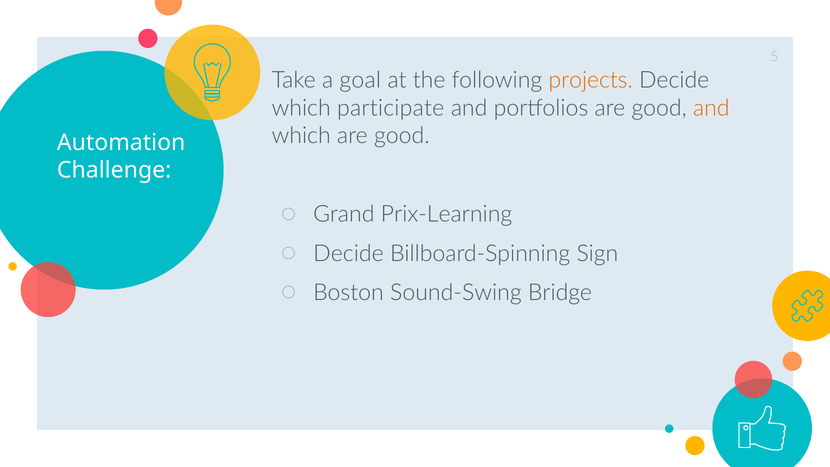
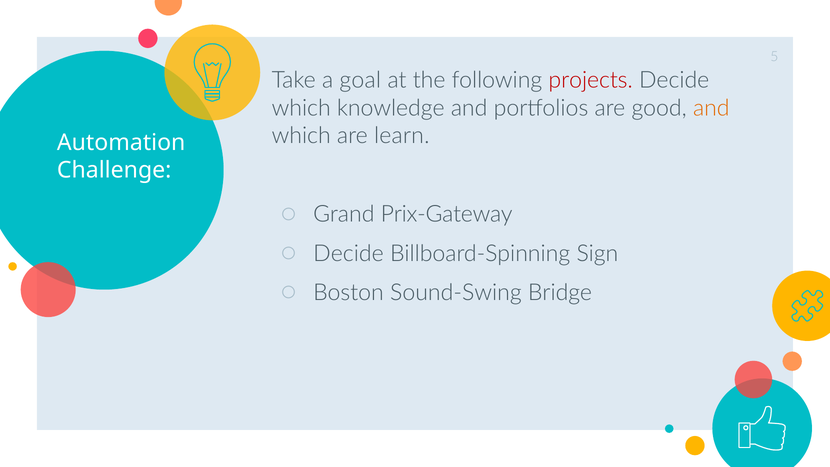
projects colour: orange -> red (591, 80)
participate: participate -> knowledge (391, 108)
which are good: good -> learn (402, 136)
Prix-Learning: Prix-Learning -> Prix-Gateway (447, 214)
